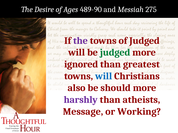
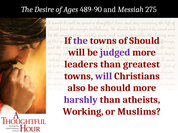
of Judged: Judged -> Should (145, 41)
judged colour: green -> purple (115, 53)
ignored: ignored -> leaders (81, 64)
will colour: blue -> purple (104, 76)
Message: Message -> Working (83, 112)
Working: Working -> Muslims (139, 112)
